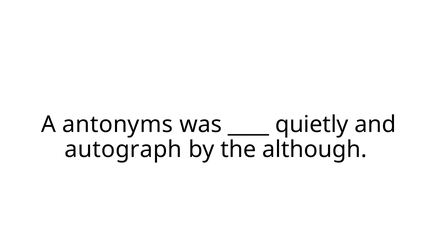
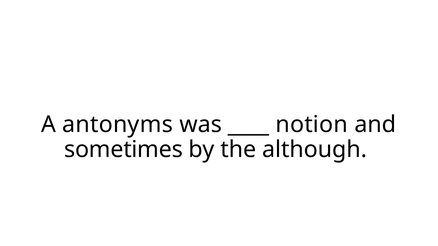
quietly: quietly -> notion (312, 125)
autograph: autograph -> sometimes (124, 150)
